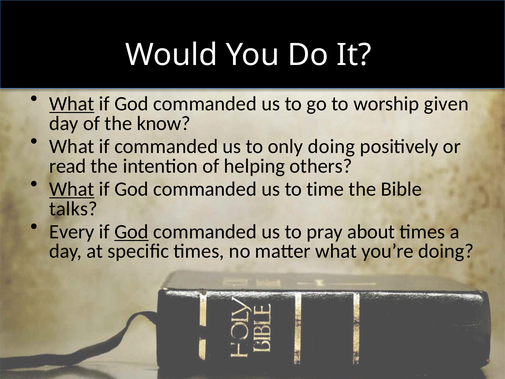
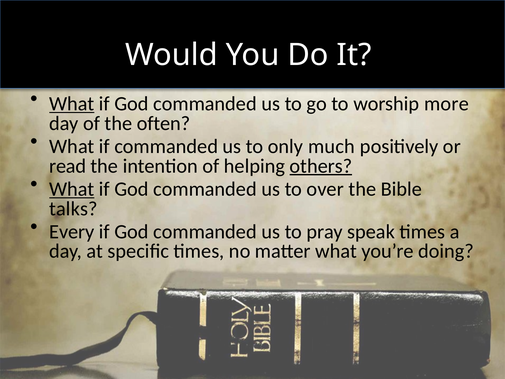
given: given -> more (446, 104)
know: know -> often (164, 123)
only doing: doing -> much (331, 146)
others underline: none -> present (321, 166)
time: time -> over (325, 189)
God underline: present -> none (132, 232)
about: about -> speak (371, 232)
